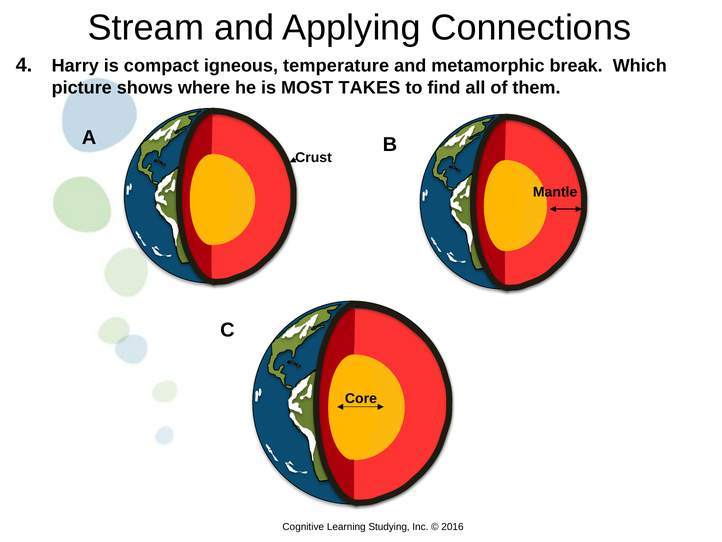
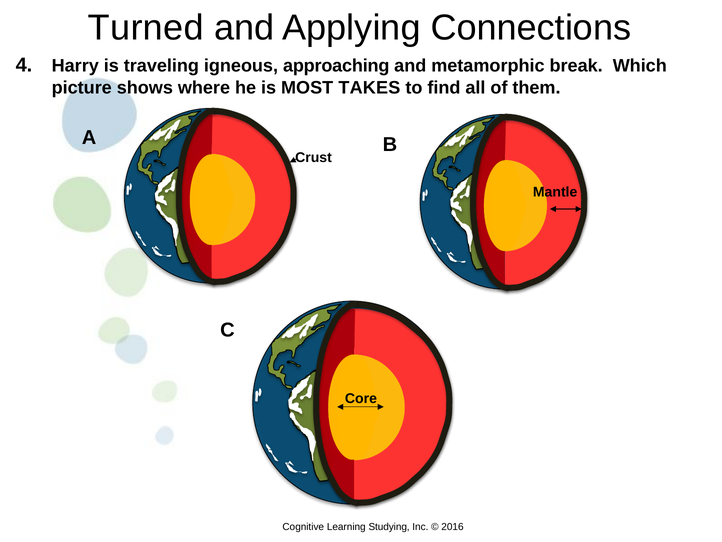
Stream: Stream -> Turned (146, 28)
compact: compact -> traveling (161, 66)
temperature: temperature -> approaching (336, 66)
